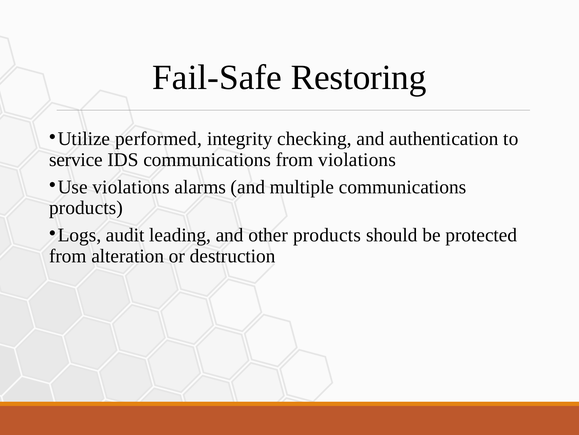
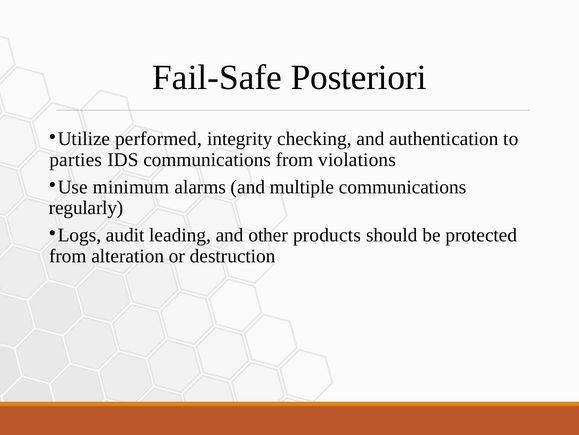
Restoring: Restoring -> Posteriori (359, 77)
service: service -> parties (76, 159)
Use violations: violations -> minimum (131, 187)
products: products -> regularly (86, 208)
